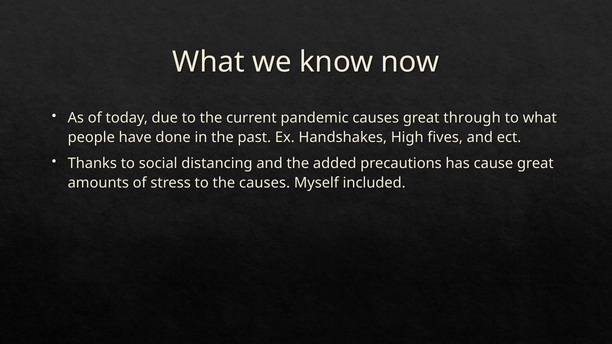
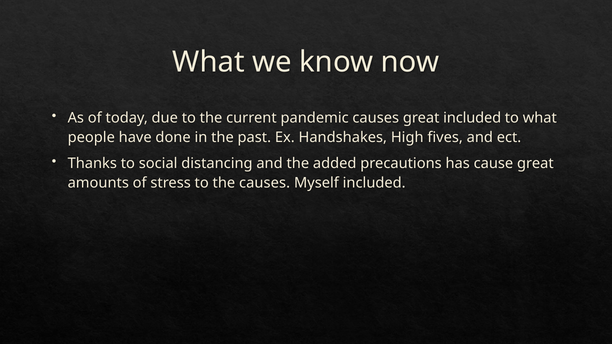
great through: through -> included (472, 118)
